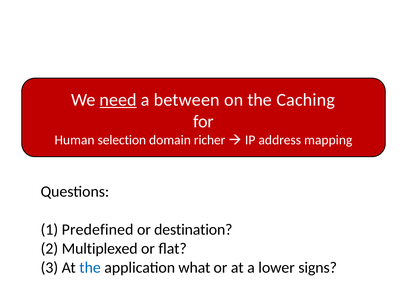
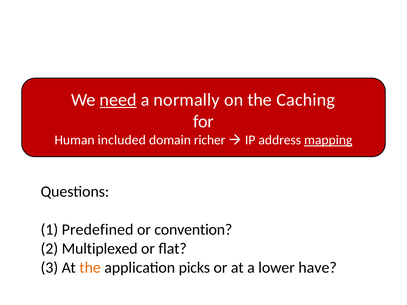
between: between -> normally (187, 100)
selection: selection -> included (122, 140)
mapping underline: none -> present (328, 140)
destination: destination -> convention (193, 230)
the colour: blue -> orange (90, 268)
what: what -> picks (194, 268)
signs: signs -> have (318, 268)
